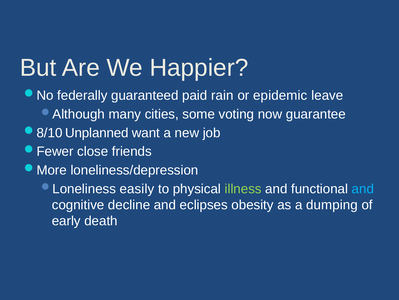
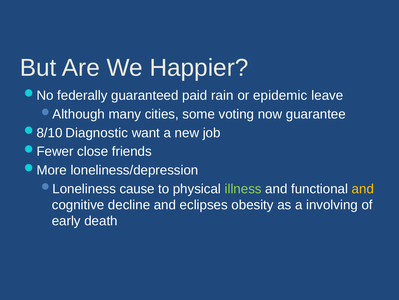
Unplanned: Unplanned -> Diagnostic (97, 133)
easily: easily -> cause (137, 188)
and colour: light blue -> yellow (363, 188)
dumping: dumping -> involving (332, 204)
